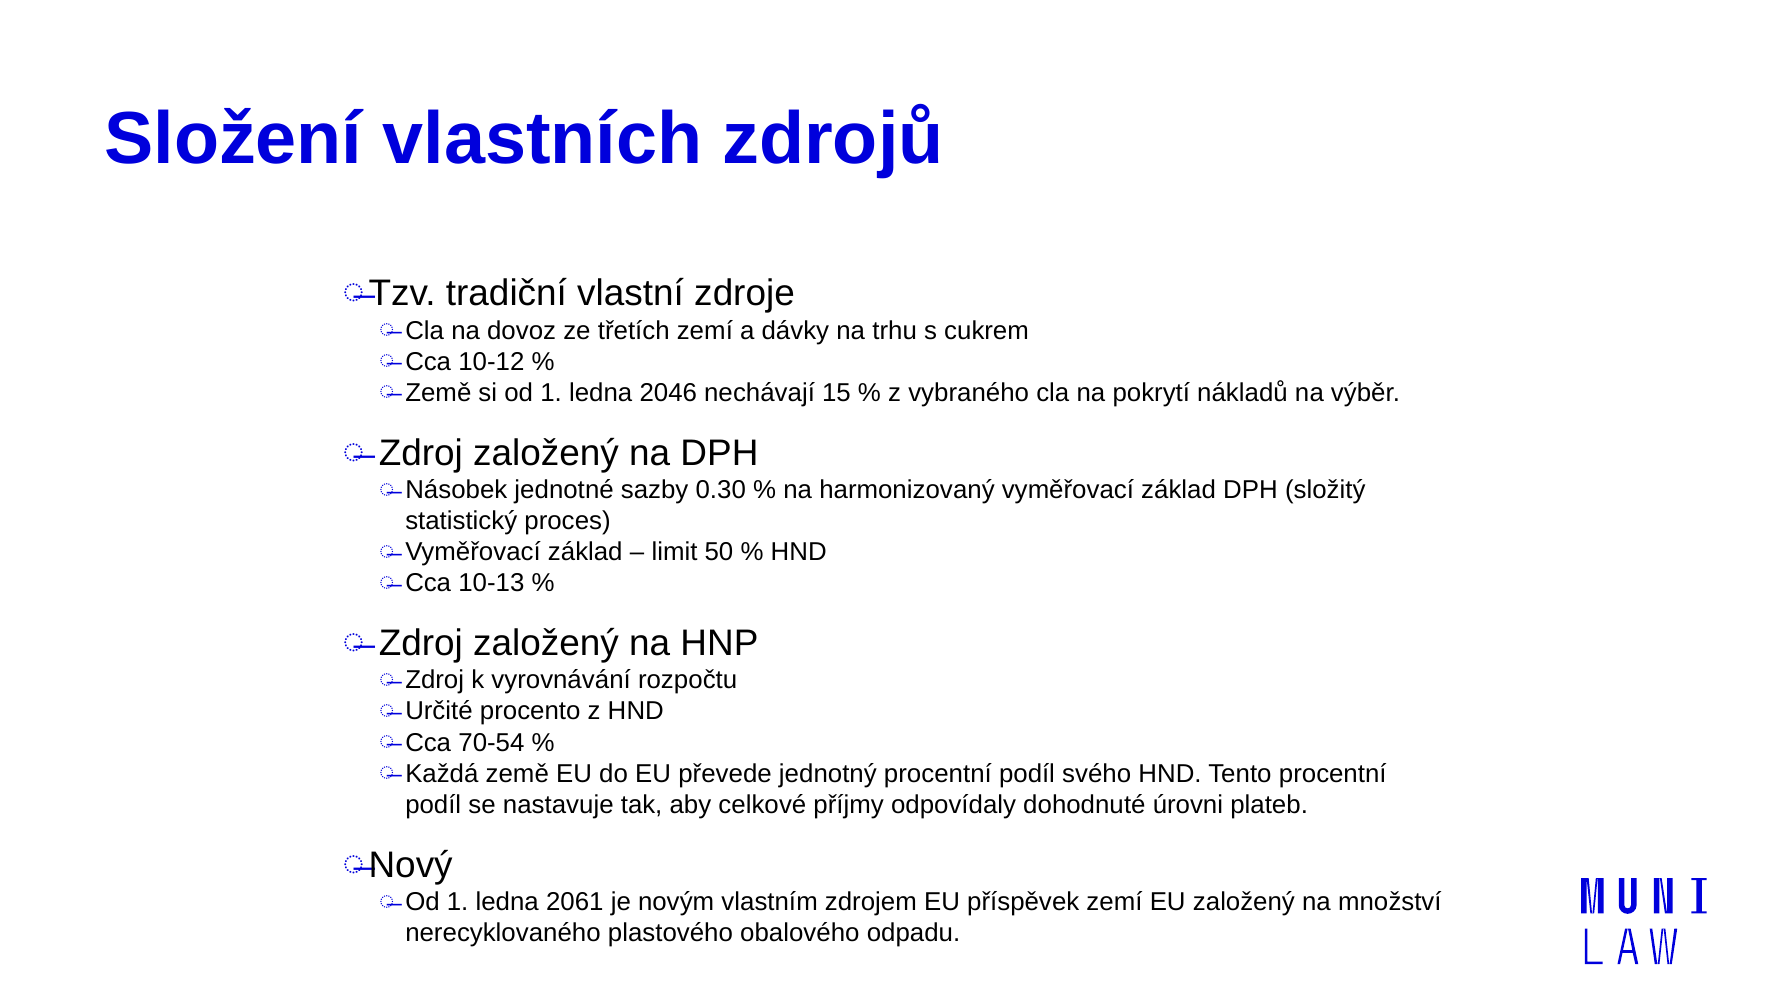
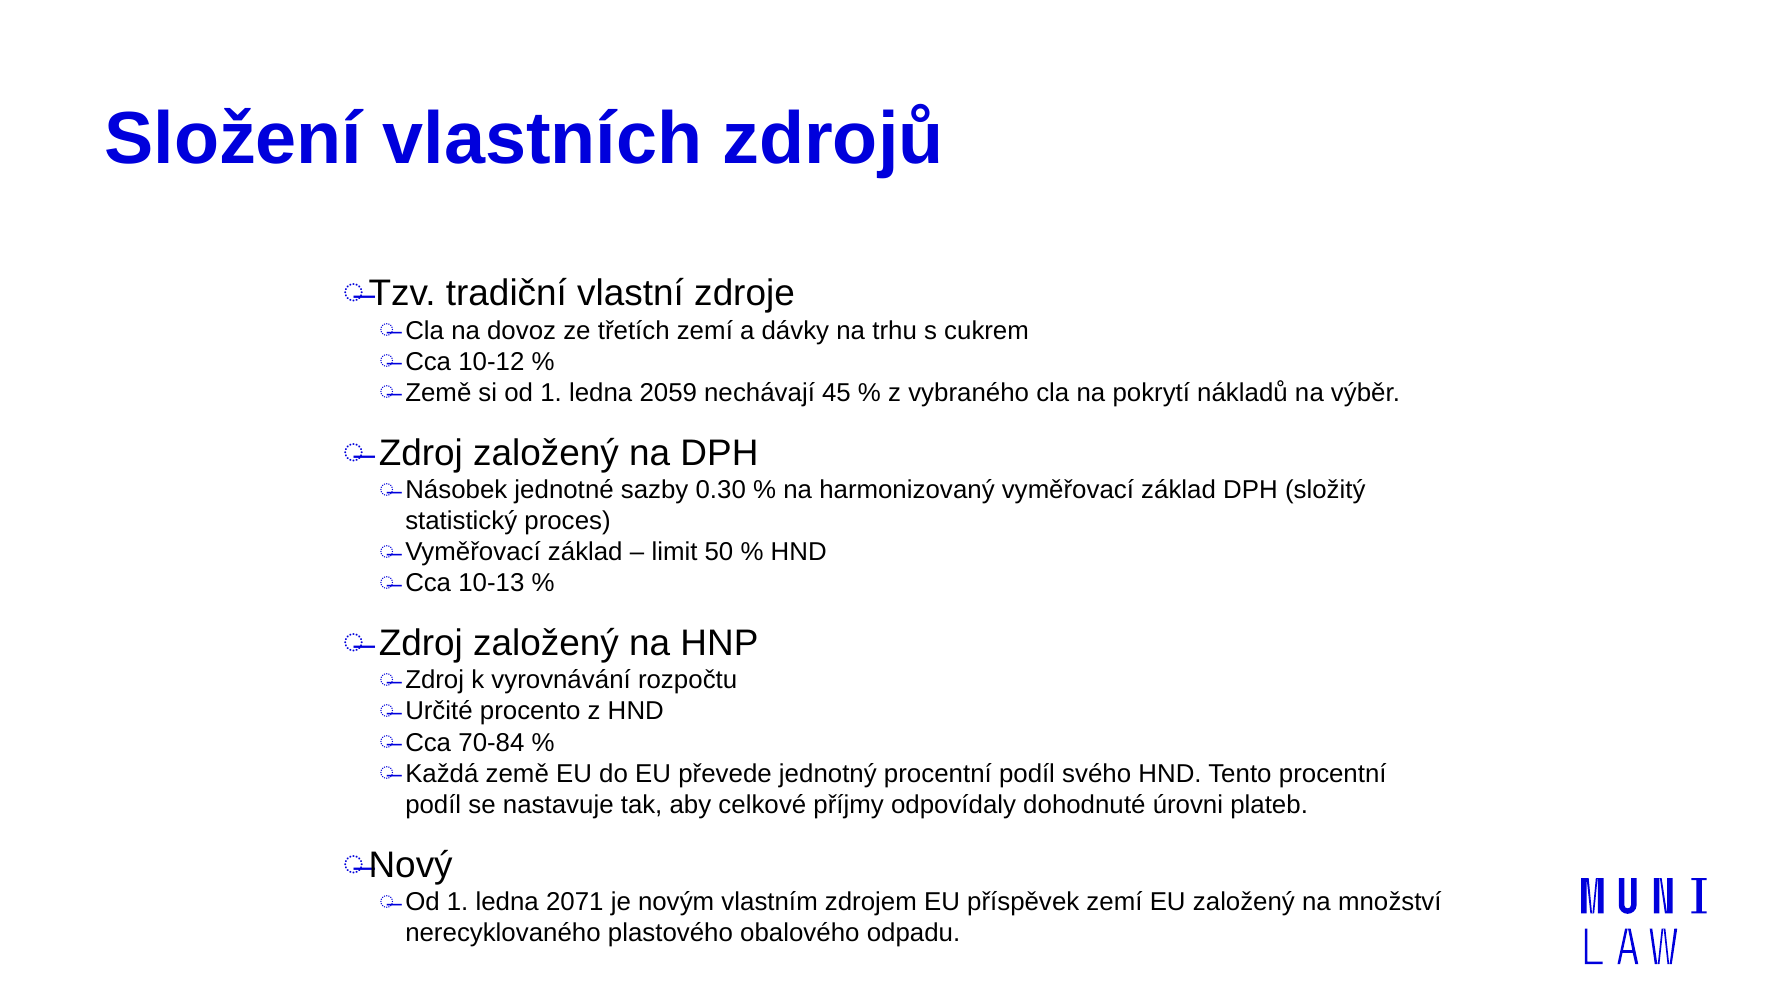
2046: 2046 -> 2059 (668, 393)
15: 15 -> 45 (836, 393)
70-54: 70-54 -> 70-84 (491, 743)
2061: 2061 -> 2071 (575, 902)
